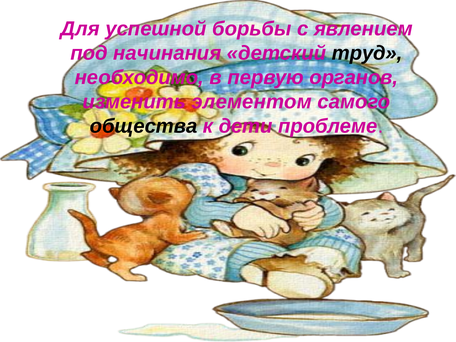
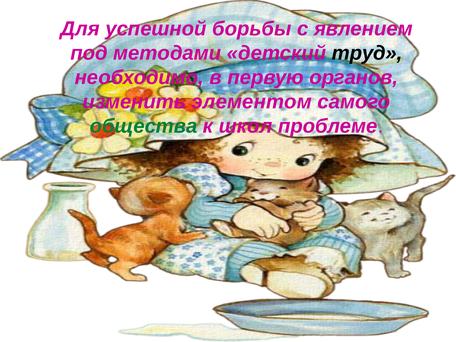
начинания: начинания -> методами (167, 53)
общества colour: black -> green (144, 126)
дети: дети -> школ (246, 126)
